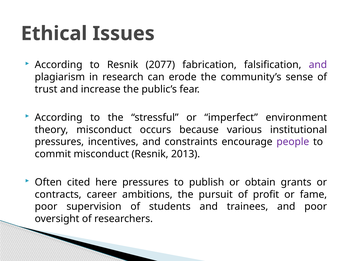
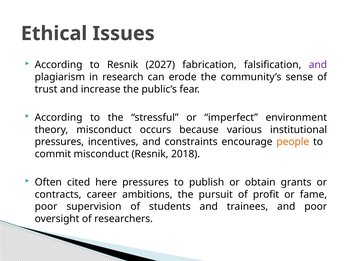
2077: 2077 -> 2027 (160, 65)
people colour: purple -> orange (293, 142)
2013: 2013 -> 2018 (186, 154)
